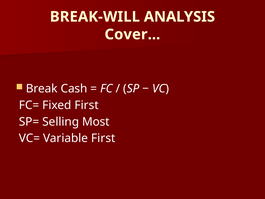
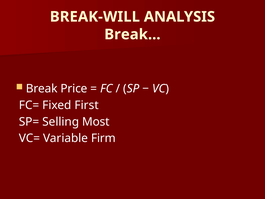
Cover…: Cover… -> Break… (132, 34)
Cash: Cash -> Price (74, 89)
Variable First: First -> Firm (103, 138)
